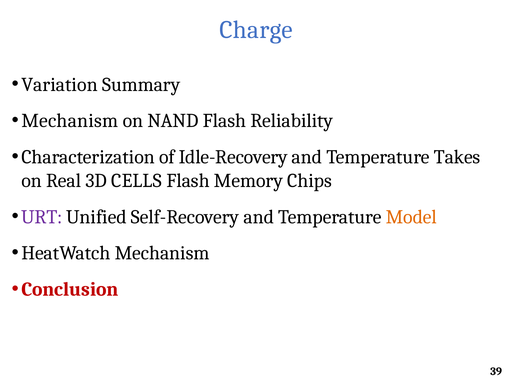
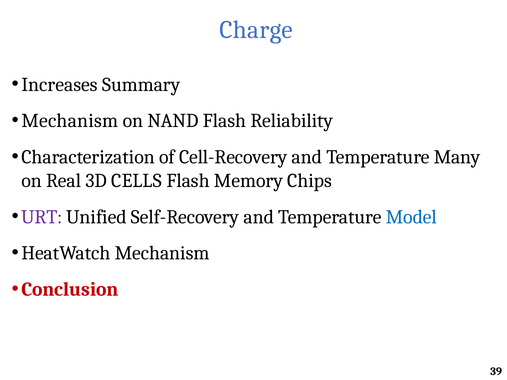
Variation: Variation -> Increases (60, 85)
Idle-Recovery: Idle-Recovery -> Cell-Recovery (233, 157)
Takes: Takes -> Many (457, 157)
Model colour: orange -> blue (411, 217)
